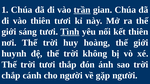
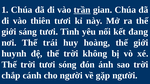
Tình underline: present -> none (70, 32)
kết thiên: thiên -> đang (138, 32)
nơi Thế trời: trời -> trái (50, 43)
thắp: thắp -> sóng (68, 65)
